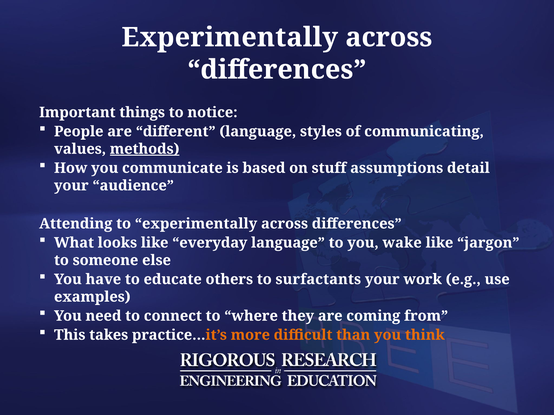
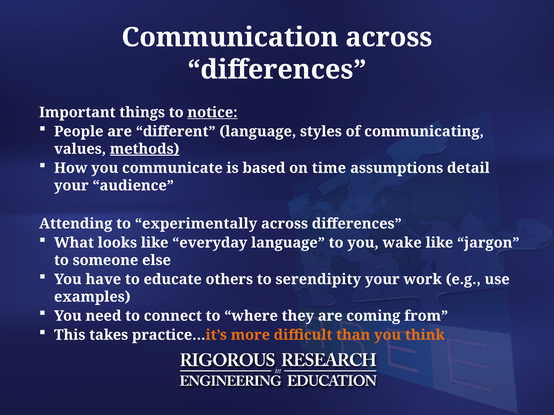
Experimentally: Experimentally -> Communication (230, 37)
notice underline: none -> present (213, 113)
stuff: stuff -> time (329, 168)
surfactants: surfactants -> serendipity (318, 280)
